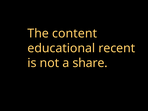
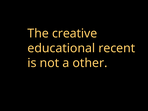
content: content -> creative (75, 33)
share: share -> other (90, 63)
